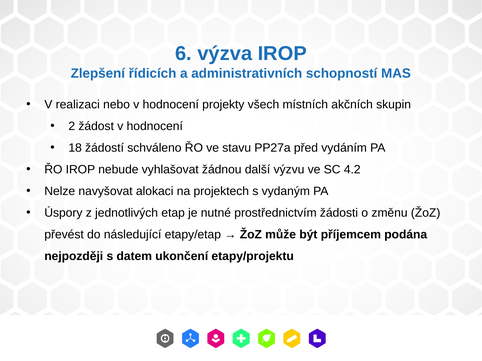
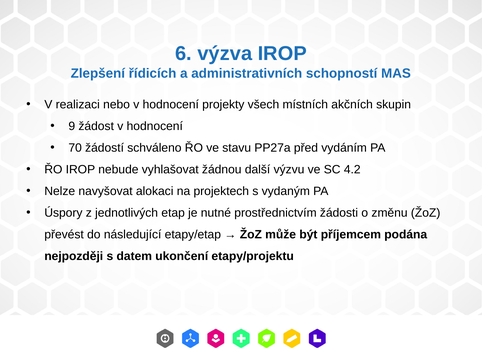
2: 2 -> 9 (72, 127)
18: 18 -> 70 (75, 148)
